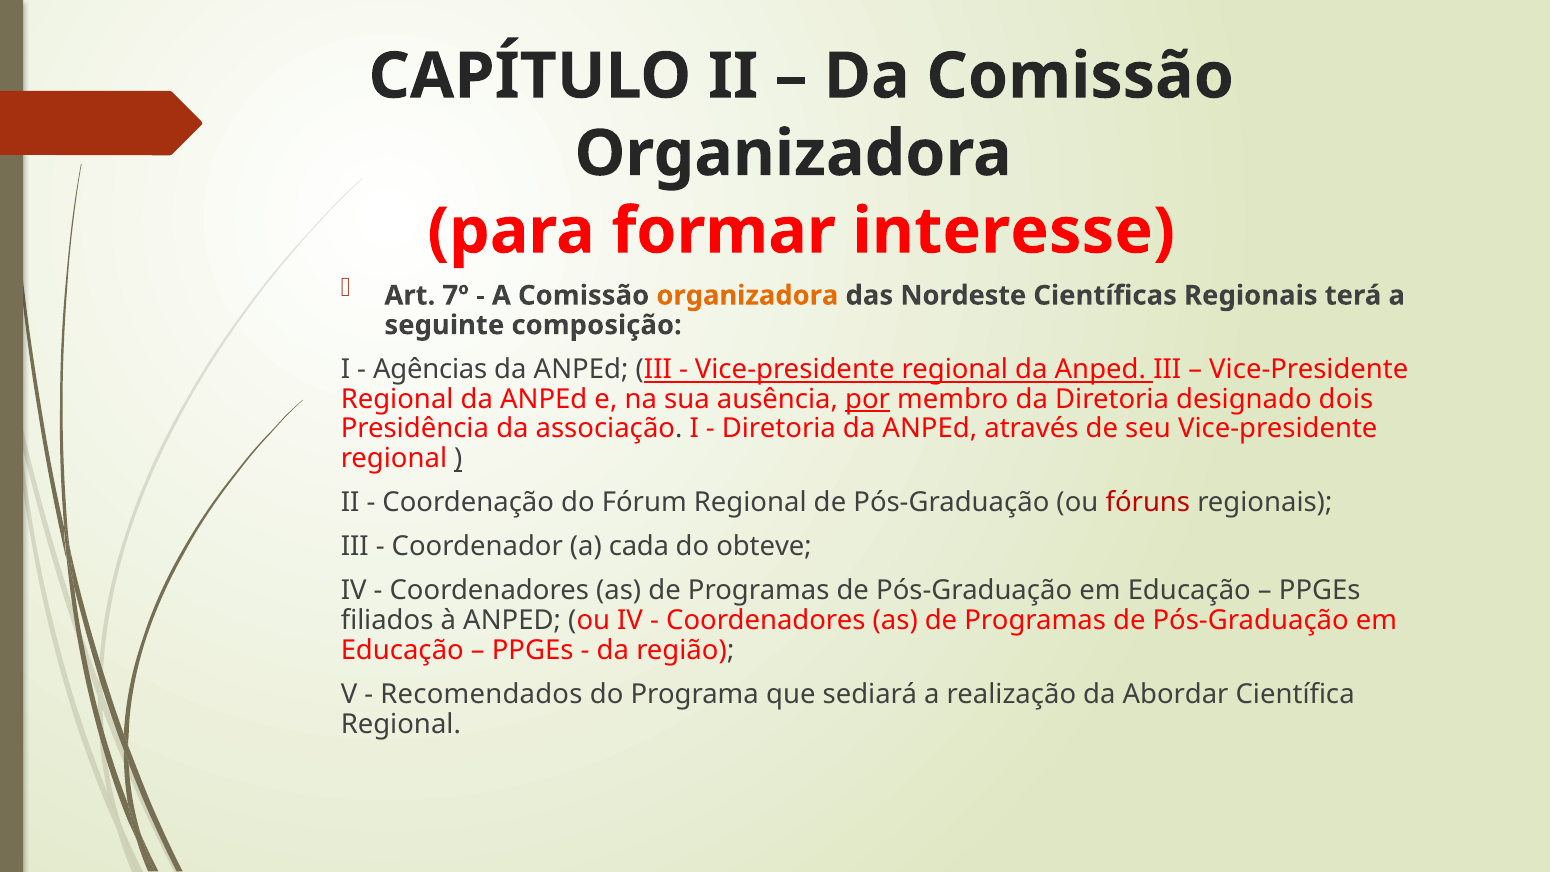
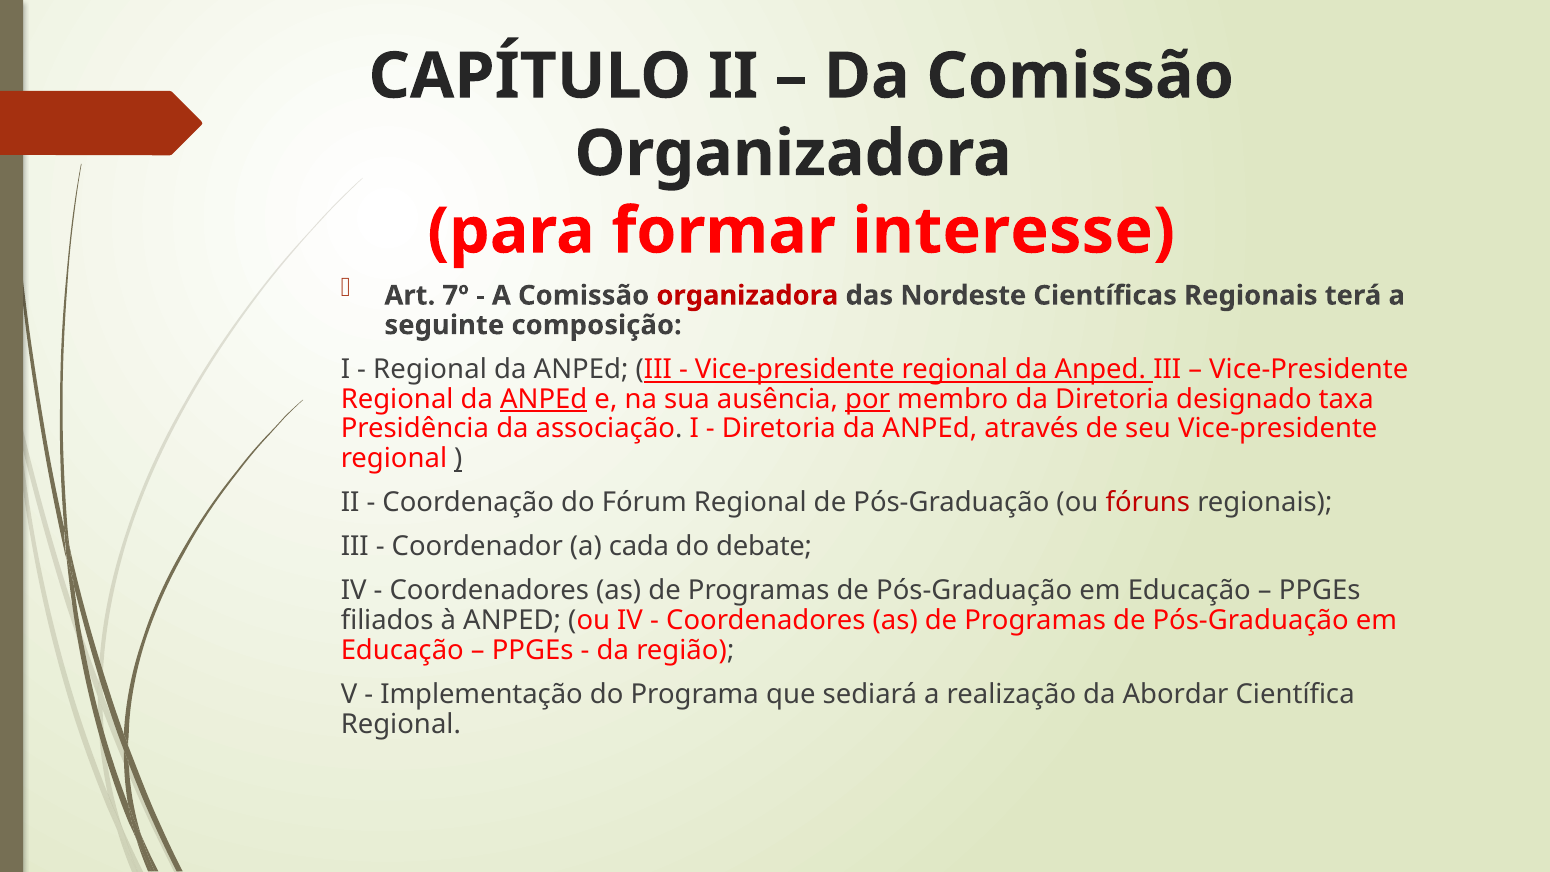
organizadora colour: orange -> red (747, 295)
Agências: Agências -> Regional (430, 369)
ANPEd underline: none -> present (544, 399)
dois: dois -> taxa (1346, 399)
obteve: obteve -> debate (764, 547)
Recomendados: Recomendados -> Implementação (482, 694)
